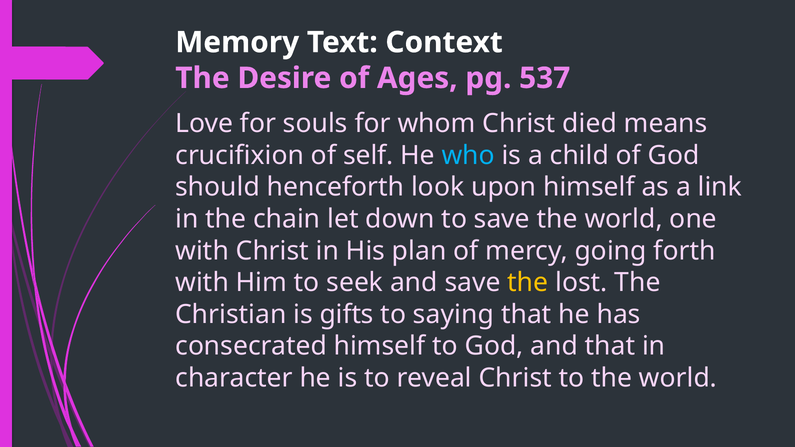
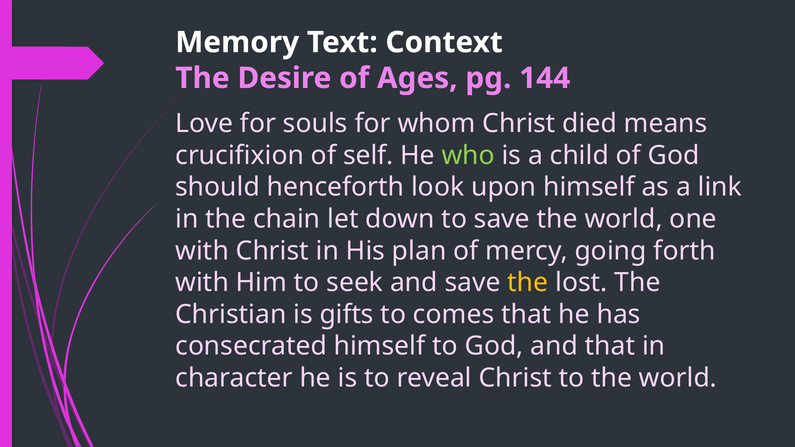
537: 537 -> 144 (545, 78)
who colour: light blue -> light green (468, 156)
saying: saying -> comes (454, 315)
